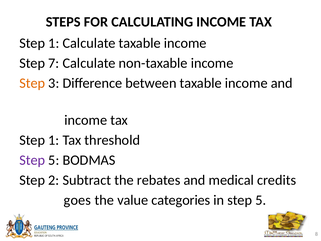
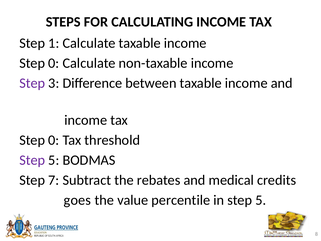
7: 7 -> 0 (54, 63)
Step colour: orange -> purple (32, 83)
1: 1 -> 0 (54, 140)
2: 2 -> 7 (54, 180)
categories: categories -> percentile (181, 200)
